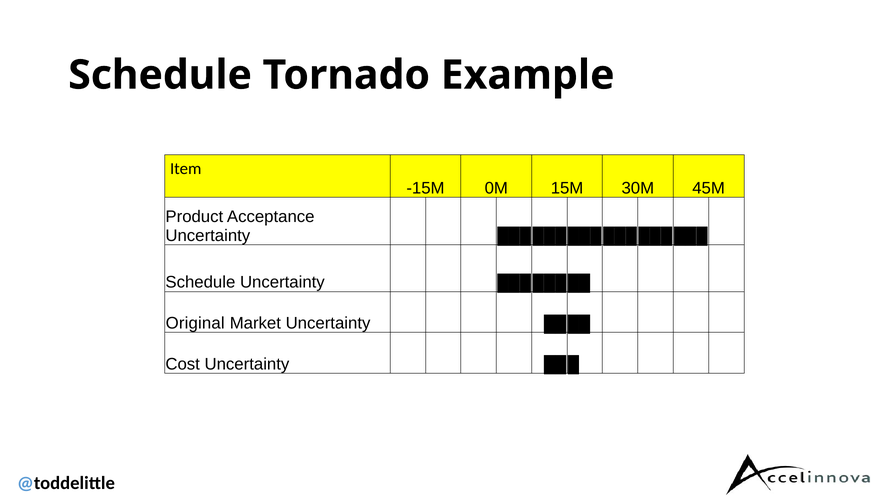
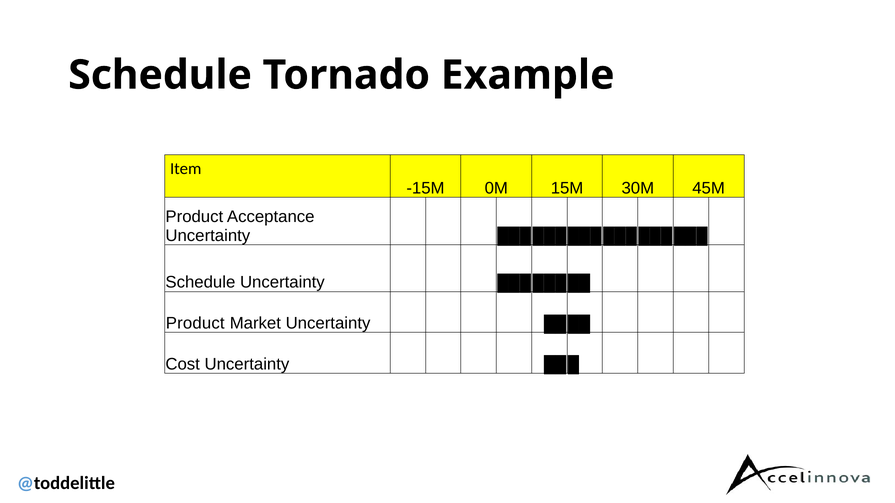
Original: Original -> Product (195, 324)
